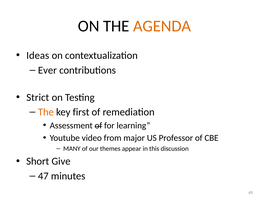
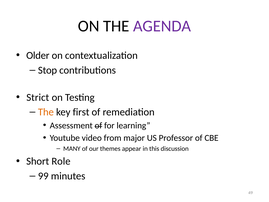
AGENDA colour: orange -> purple (162, 26)
Ideas: Ideas -> Older (38, 55)
Ever: Ever -> Stop (48, 70)
Give: Give -> Role (61, 161)
47: 47 -> 99 (43, 176)
